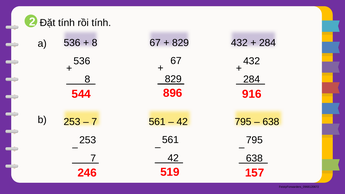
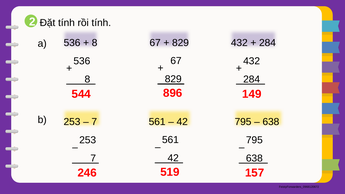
916: 916 -> 149 (252, 94)
